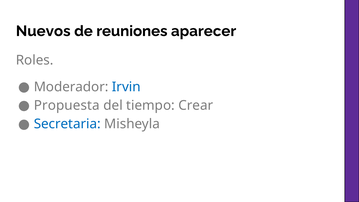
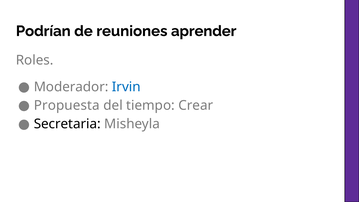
Nuevos: Nuevos -> Podrían (43, 31)
aparecer: aparecer -> aprender (204, 31)
Secretaria colour: blue -> black (67, 124)
